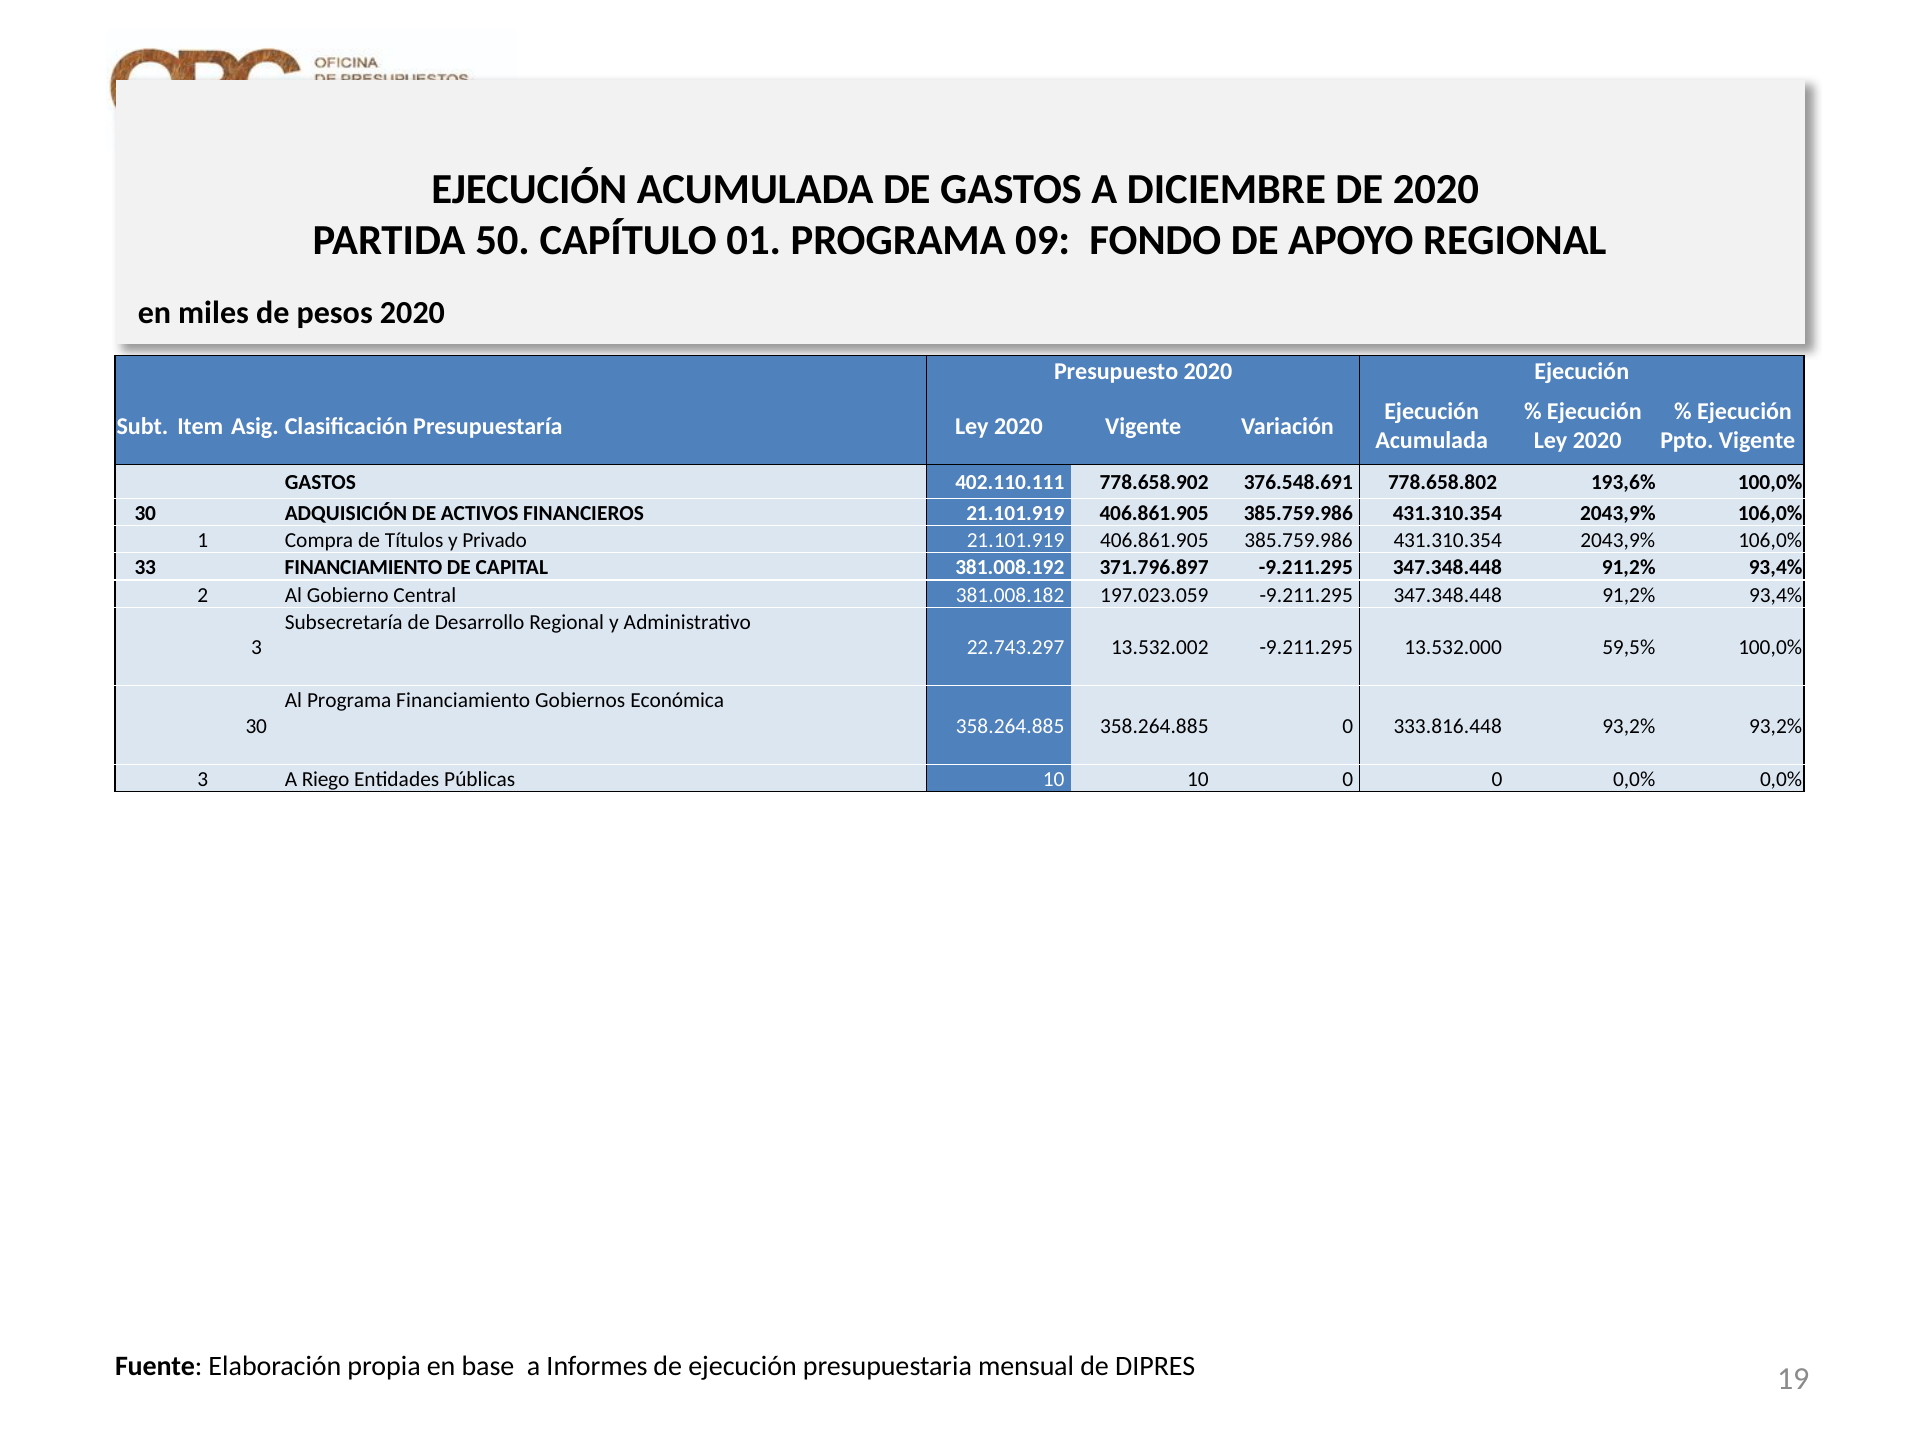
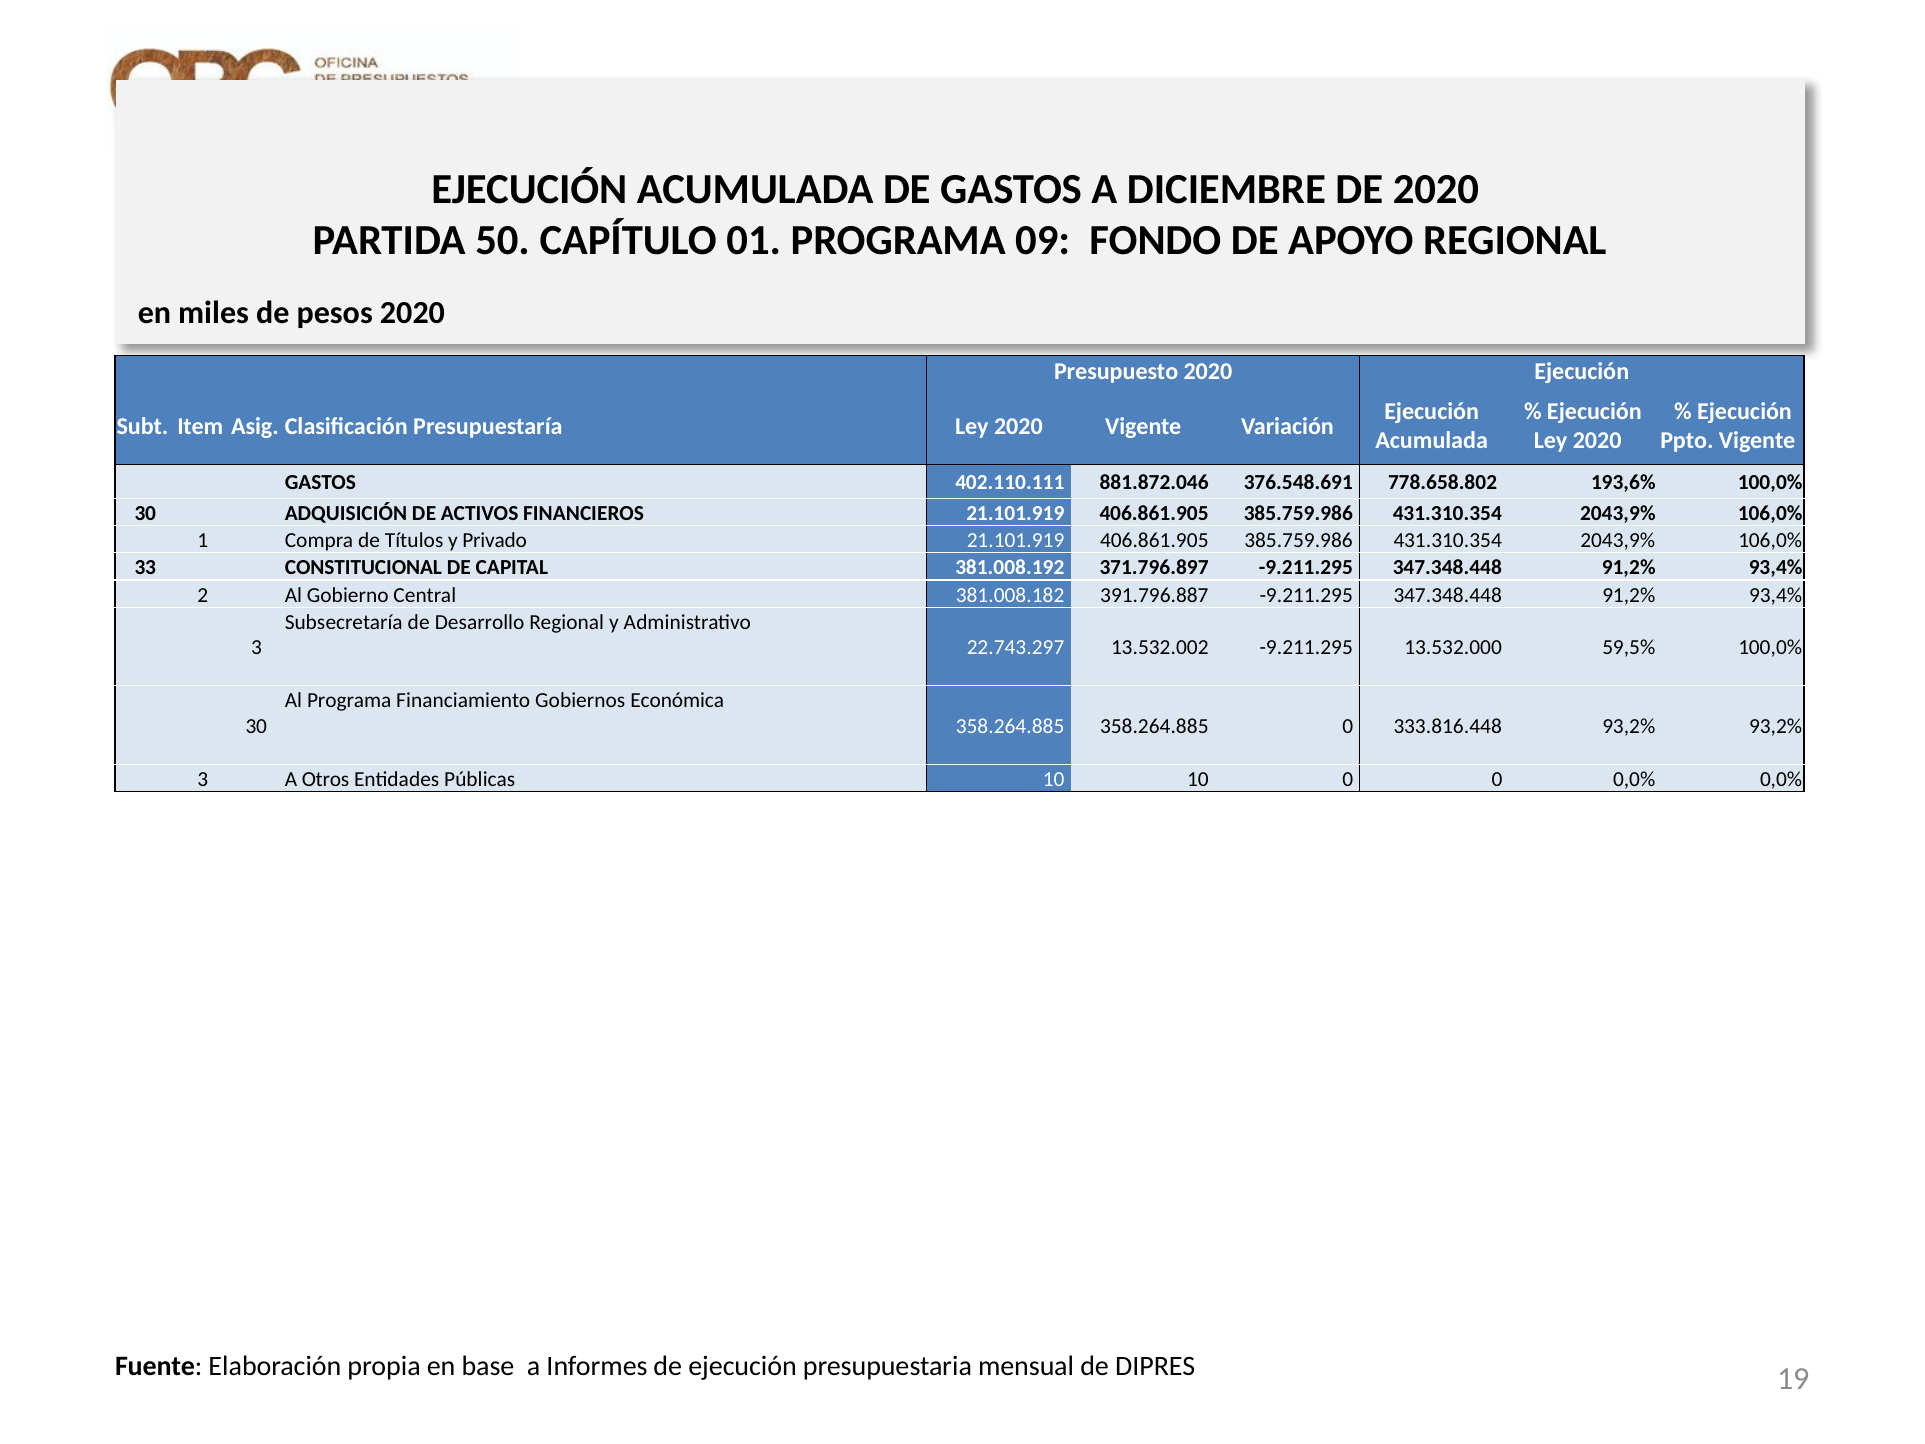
778.658.902: 778.658.902 -> 881.872.046 (1154, 482)
33 FINANCIAMIENTO: FINANCIAMIENTO -> CONSTITUCIONAL (363, 568)
197.023.059: 197.023.059 -> 391.796.887 (1154, 595)
Riego: Riego -> Otros (326, 779)
